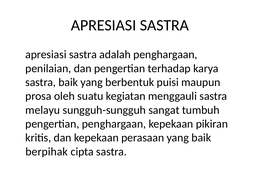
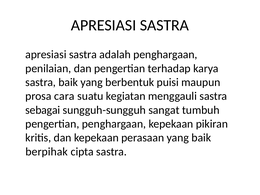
oleh: oleh -> cara (64, 96)
melayu: melayu -> sebagai (43, 110)
